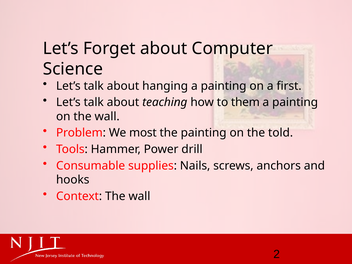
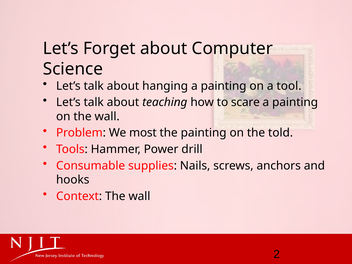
first: first -> tool (289, 86)
them: them -> scare (245, 102)
